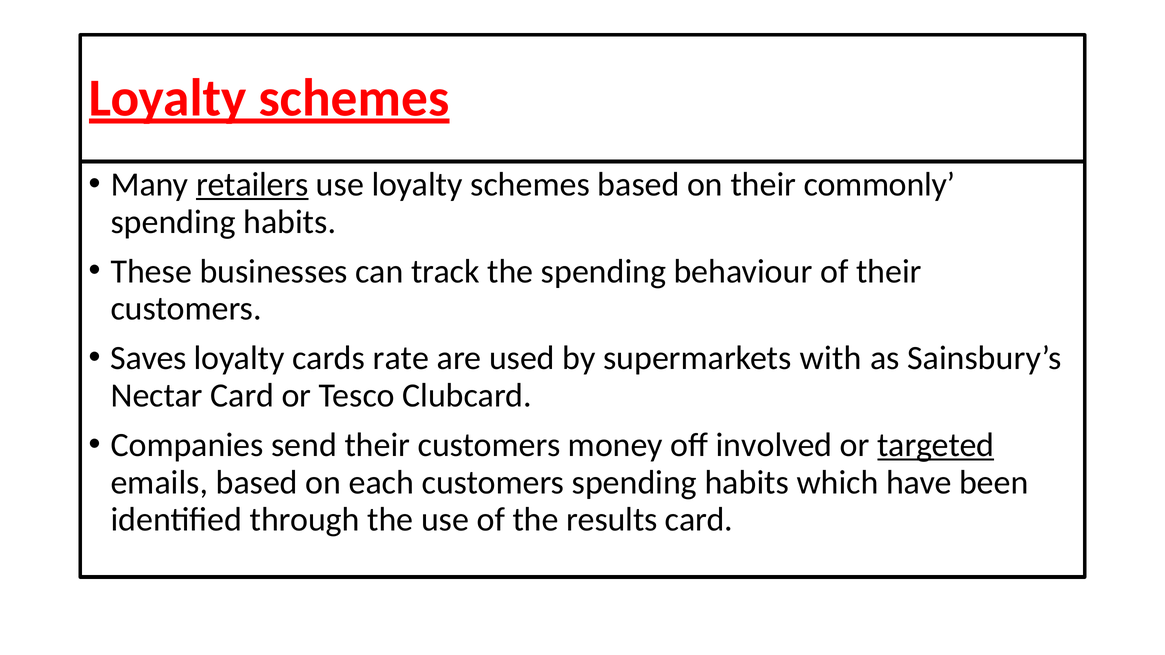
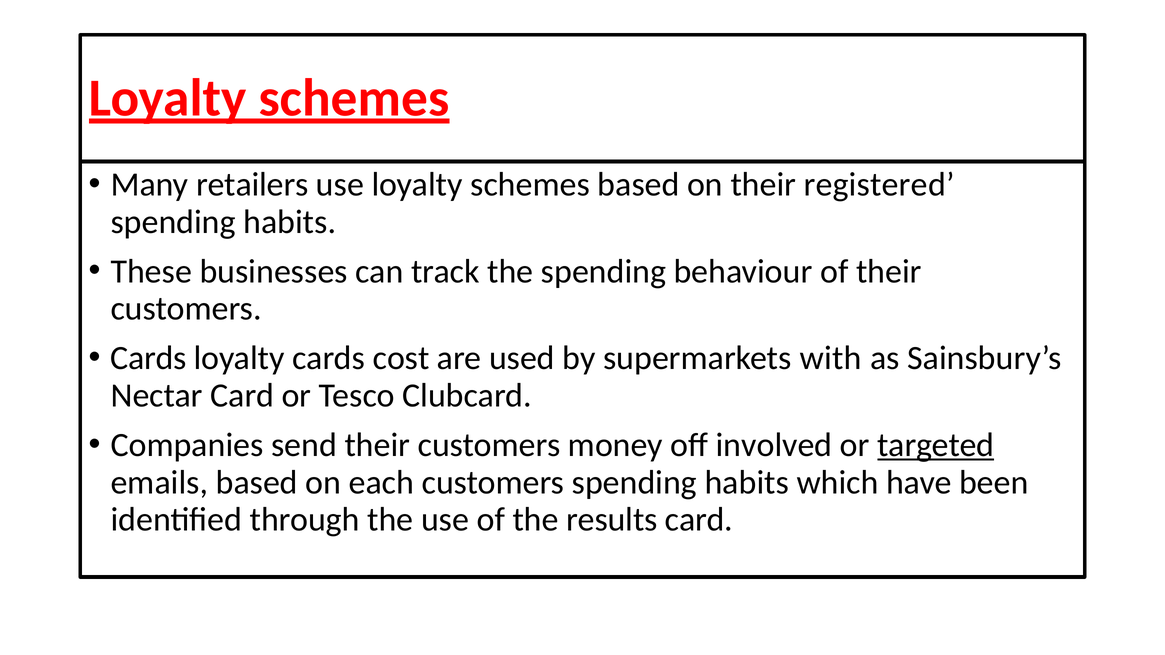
retailers underline: present -> none (252, 185)
commonly: commonly -> registered (879, 185)
Saves: Saves -> Cards (148, 358)
rate: rate -> cost (401, 358)
